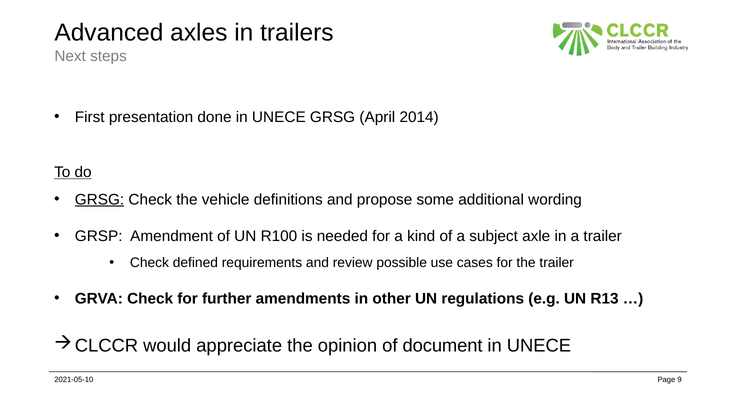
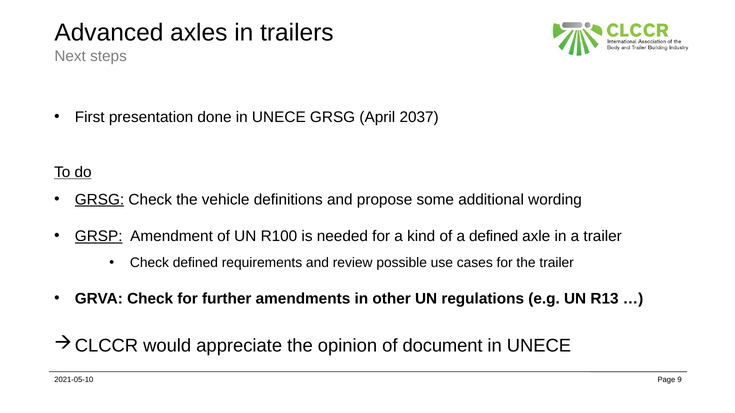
2014: 2014 -> 2037 (419, 117)
GRSP underline: none -> present (99, 237)
a subject: subject -> defined (494, 237)
